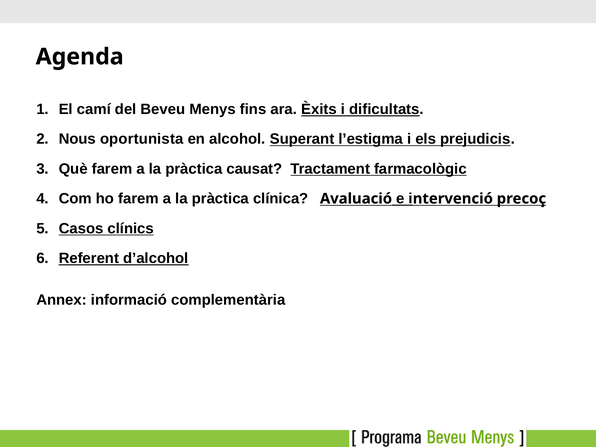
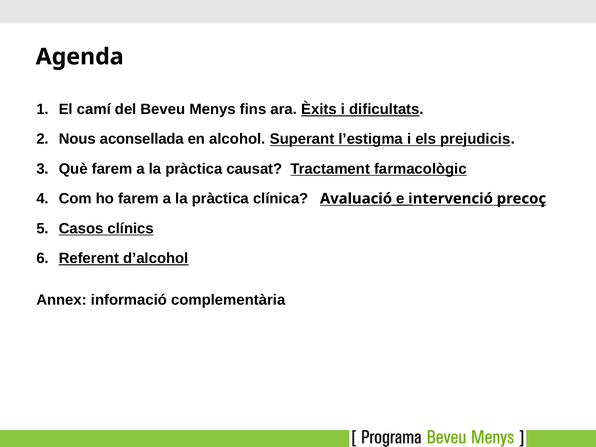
oportunista: oportunista -> aconsellada (142, 139)
